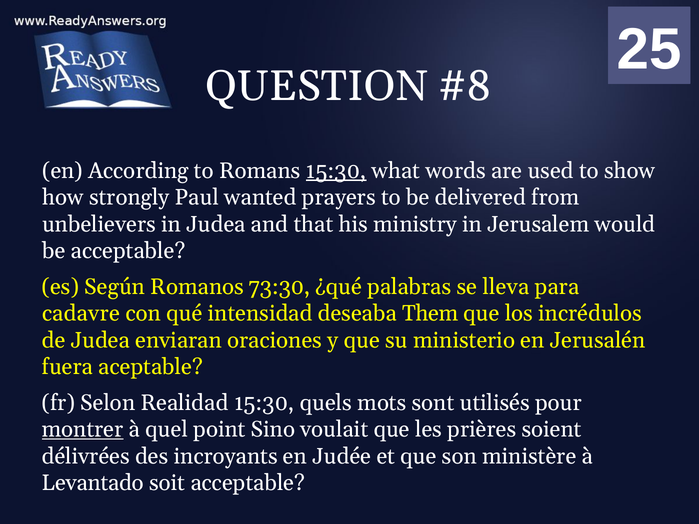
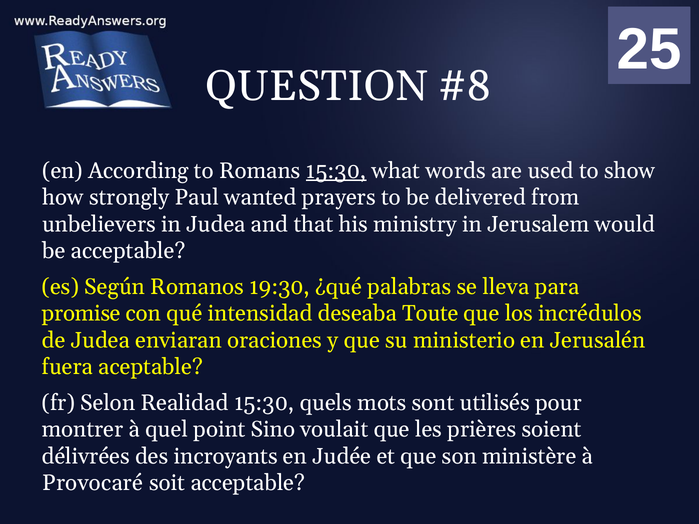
73:30: 73:30 -> 19:30 (280, 287)
cadavre: cadavre -> promise (81, 314)
Them: Them -> Toute (430, 314)
montrer underline: present -> none (83, 430)
Levantado: Levantado -> Provocaré (93, 483)
